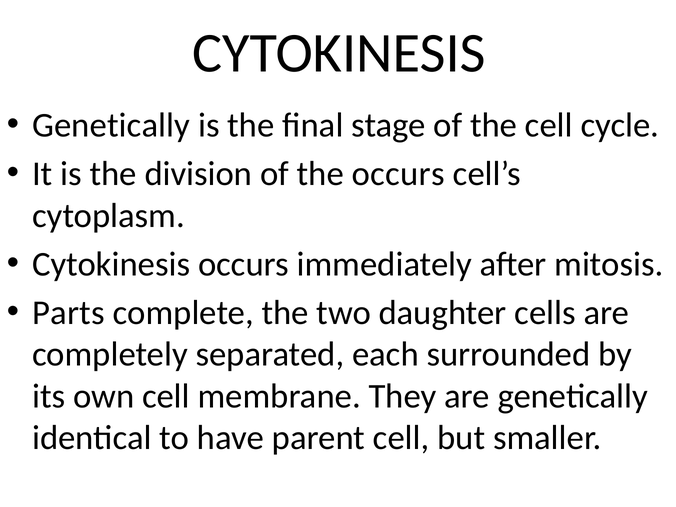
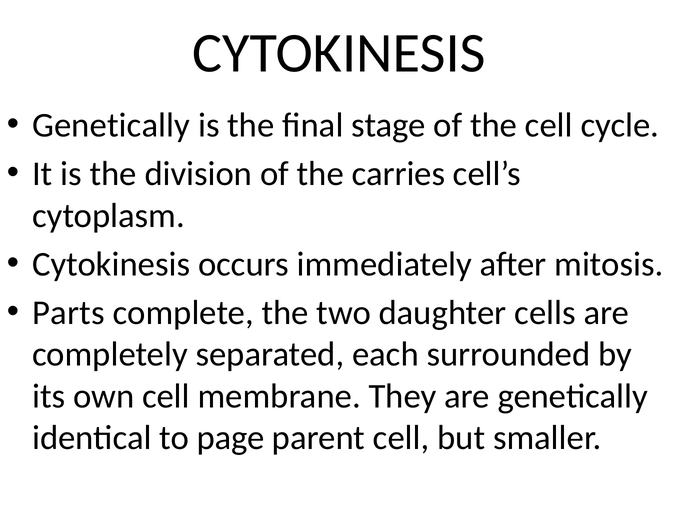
the occurs: occurs -> carries (398, 174)
have: have -> page (231, 438)
